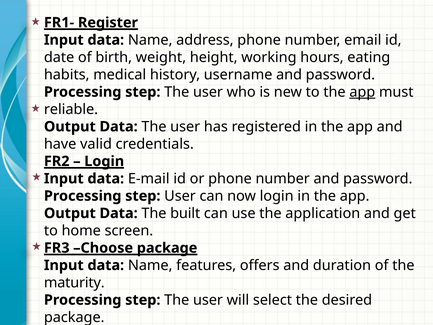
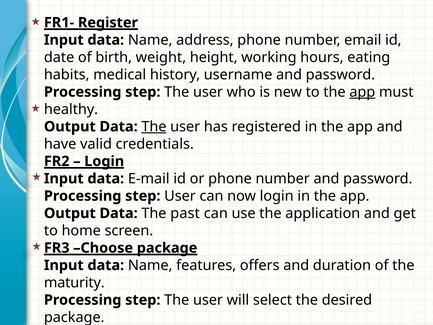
reliable: reliable -> healthy (71, 109)
The underline: none -> present (154, 127)
built: built -> past (185, 213)
